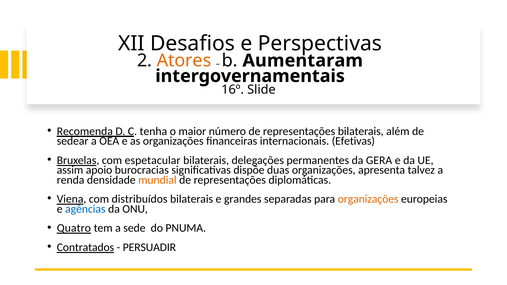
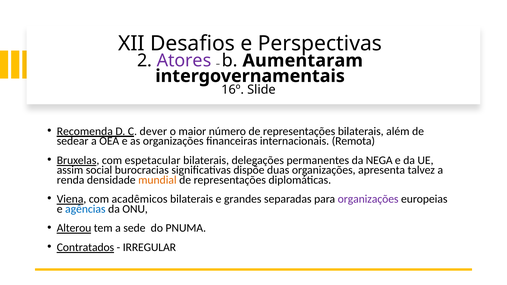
Atores colour: orange -> purple (184, 61)
tenha: tenha -> dever (153, 131)
Efetivas: Efetivas -> Remota (353, 141)
GERA: GERA -> NEGA (379, 160)
apoio: apoio -> social (99, 170)
distribuídos: distribuídos -> acadêmicos (140, 199)
organizações colour: orange -> purple (368, 199)
Quatro: Quatro -> Alterou (74, 228)
PERSUADIR: PERSUADIR -> IRREGULAR (149, 248)
